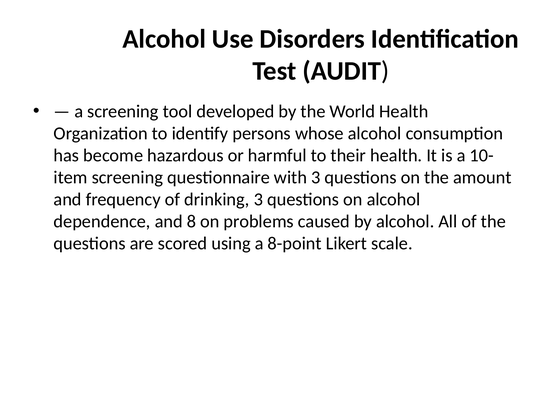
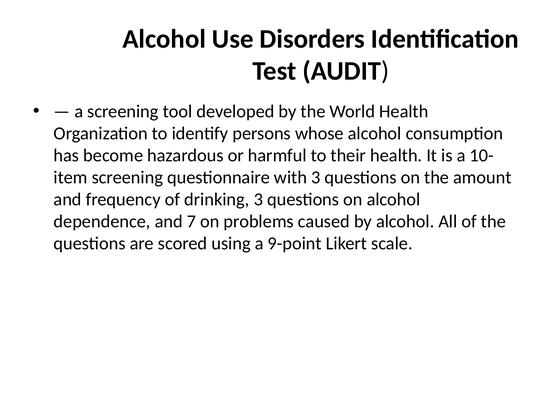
8: 8 -> 7 (191, 221)
8-point: 8-point -> 9-point (295, 243)
